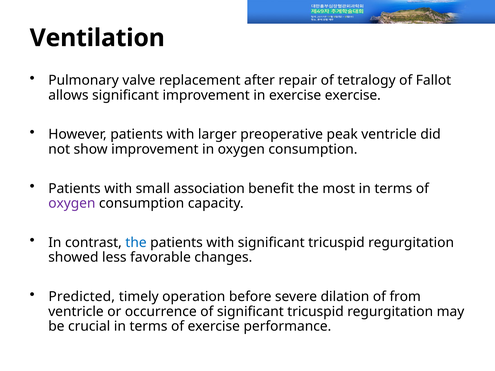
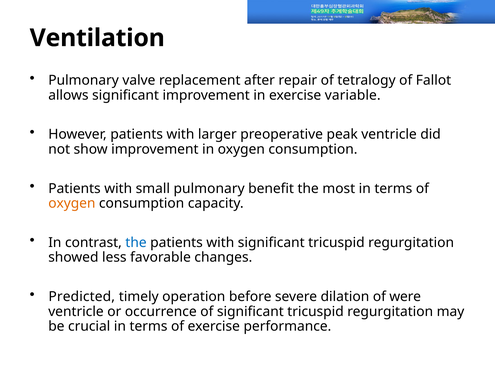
exercise exercise: exercise -> variable (353, 95)
small association: association -> pulmonary (209, 189)
oxygen colour: purple -> orange (72, 203)
from: from -> were (405, 297)
